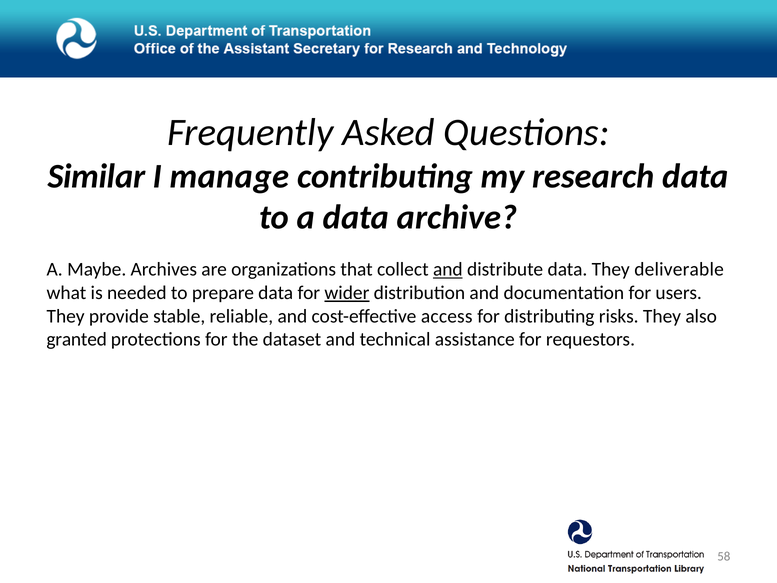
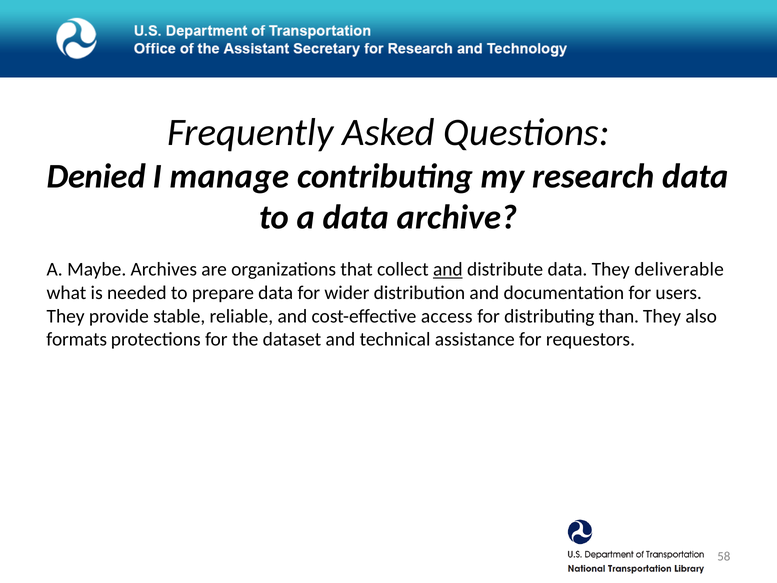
Similar: Similar -> Denied (96, 176)
wider underline: present -> none (347, 293)
risks: risks -> than (619, 316)
granted: granted -> formats (77, 339)
